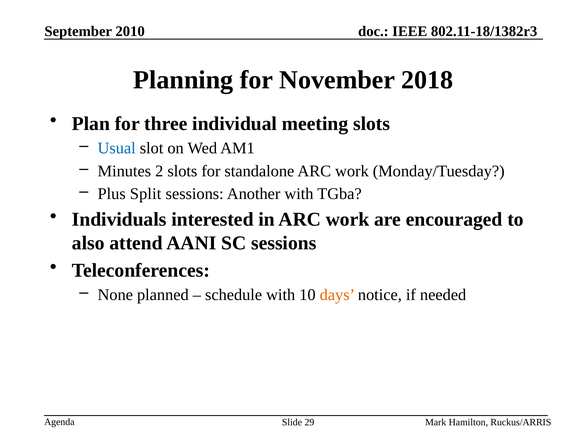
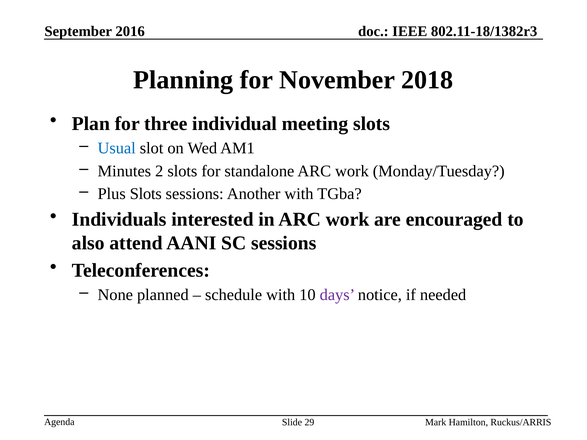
2010: 2010 -> 2016 (130, 31)
Plus Split: Split -> Slots (146, 194)
days colour: orange -> purple (337, 295)
